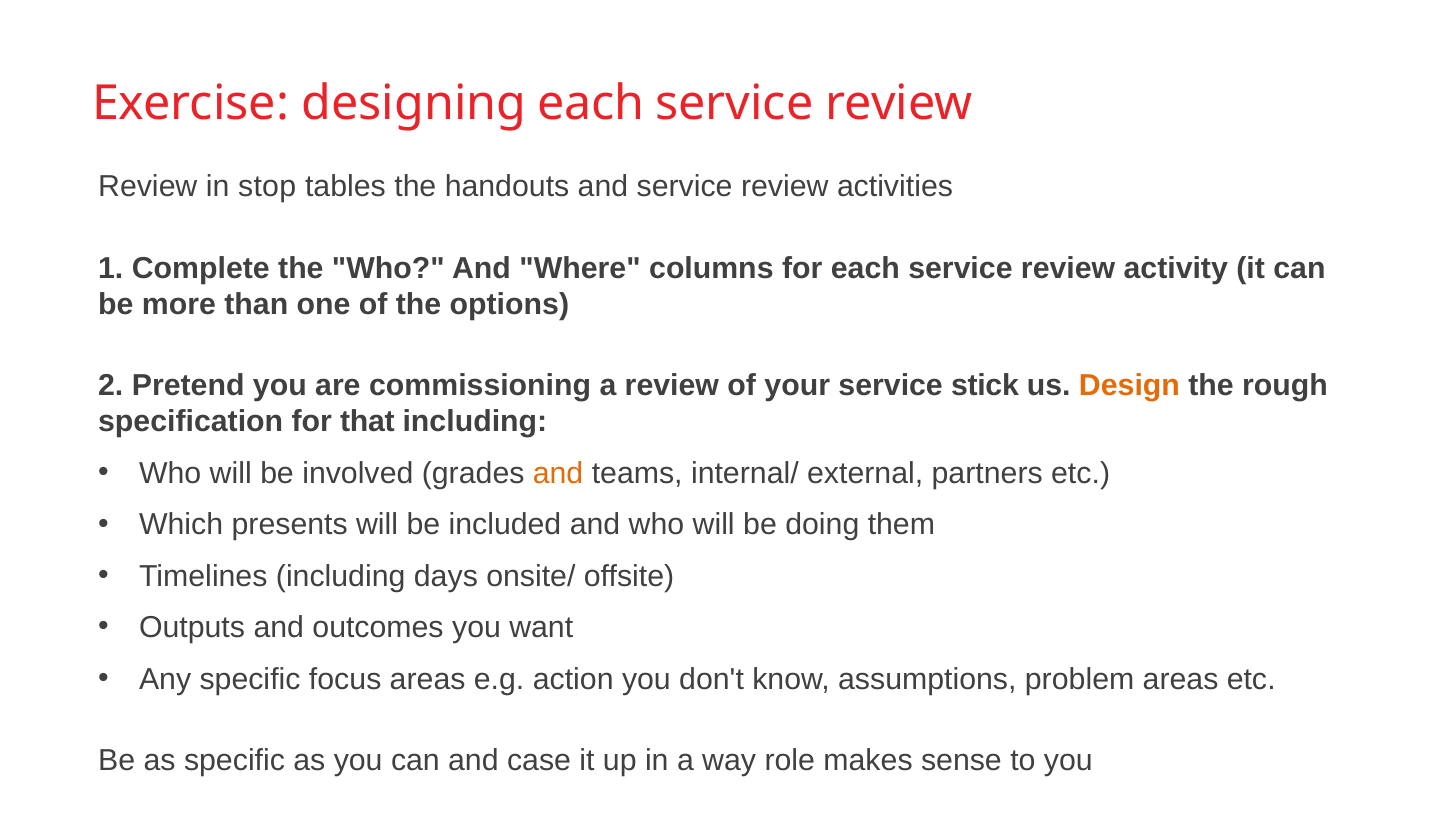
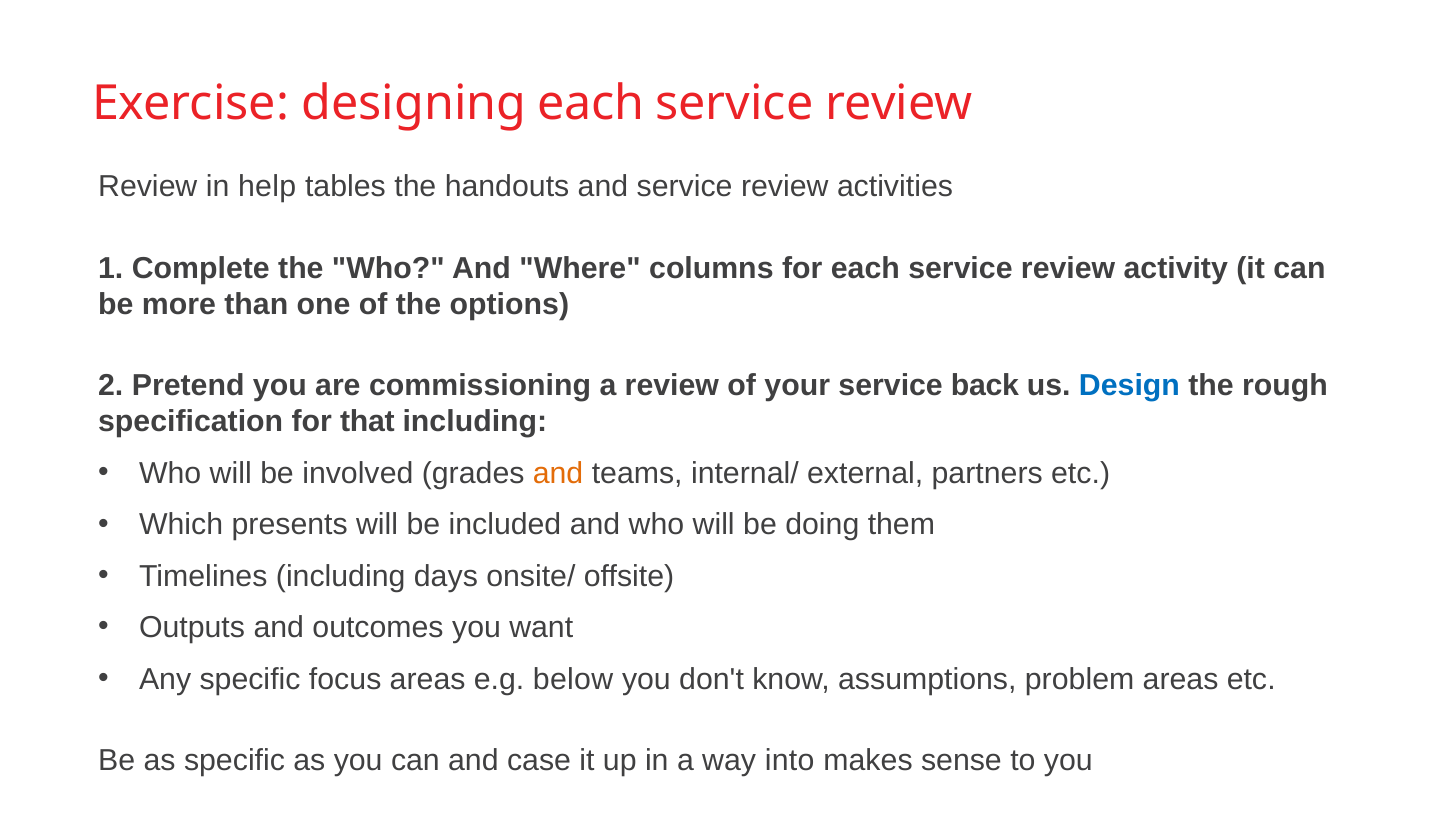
stop: stop -> help (267, 187)
stick: stick -> back (985, 385)
Design colour: orange -> blue (1129, 385)
action: action -> below (573, 679)
role: role -> into (790, 760)
